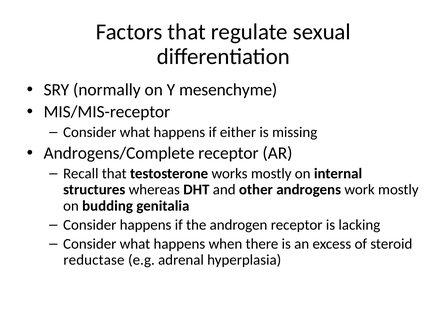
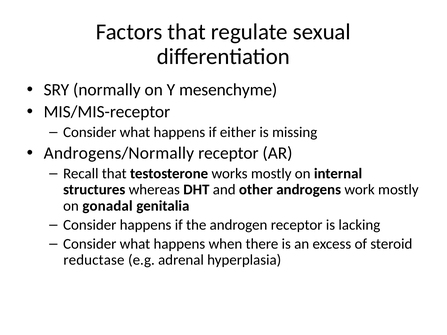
Androgens/Complete: Androgens/Complete -> Androgens/Normally (119, 153)
budding: budding -> gonadal (107, 206)
